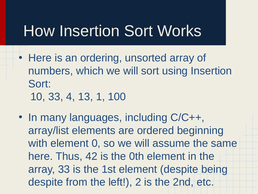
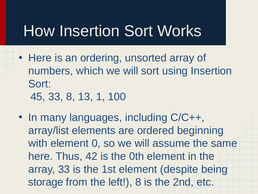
10: 10 -> 45 (38, 97)
33 4: 4 -> 8 (71, 97)
despite: despite -> storage (46, 182)
left 2: 2 -> 8 (138, 182)
